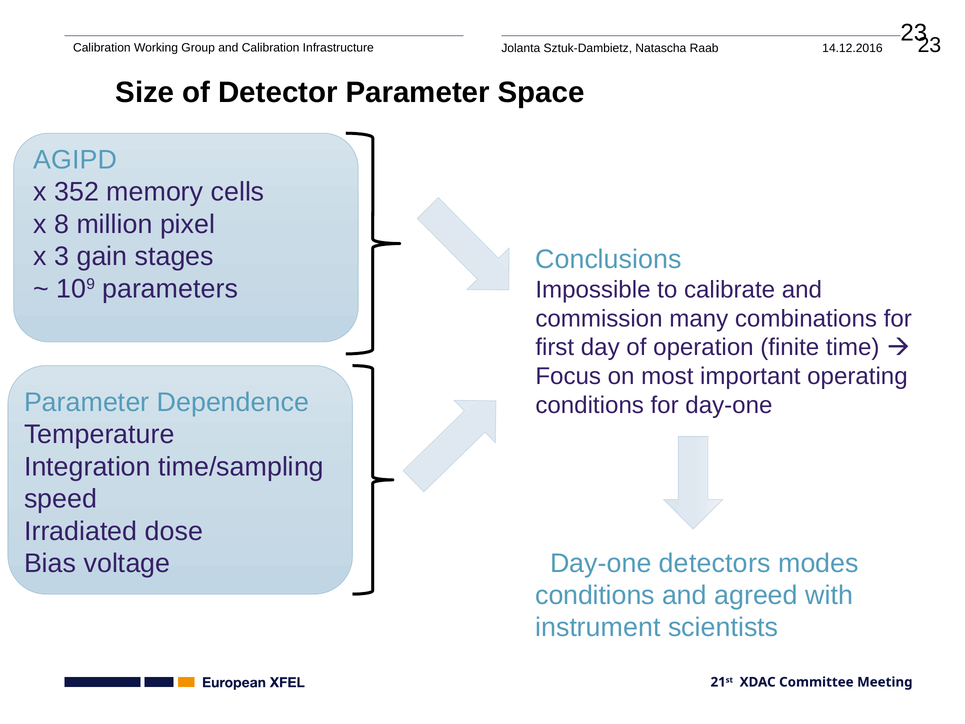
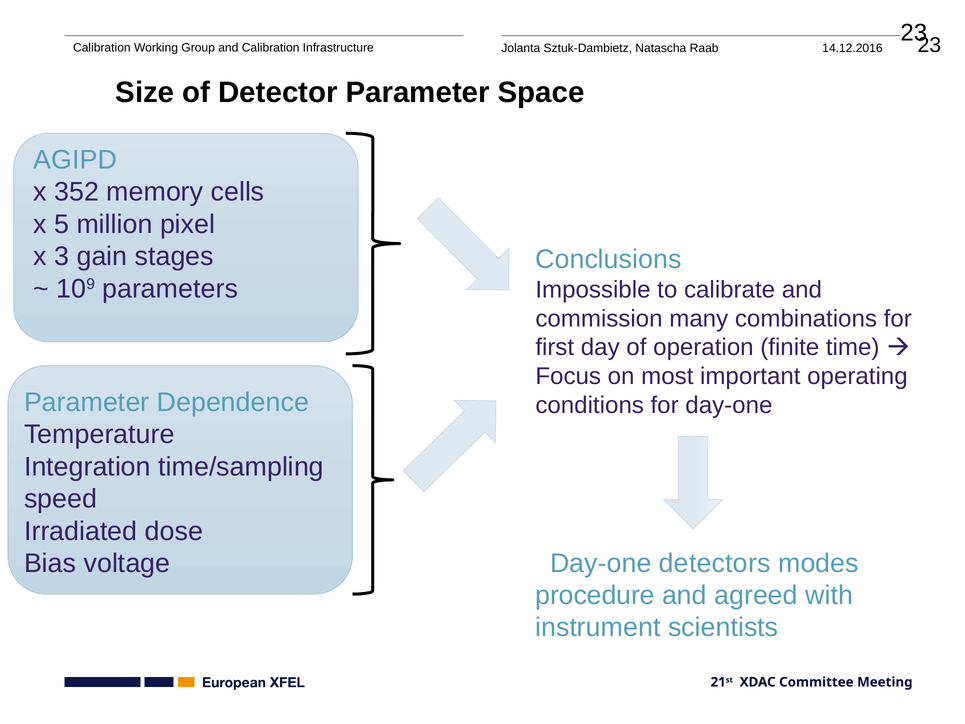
8: 8 -> 5 (62, 224)
conditions: conditions -> procedure (595, 595)
